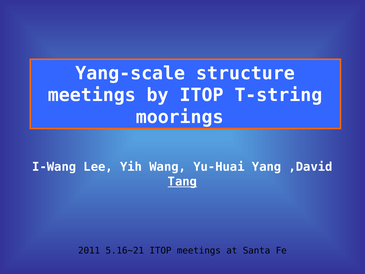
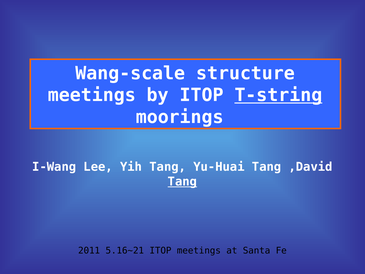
Yang-scale: Yang-scale -> Wang-scale (130, 73)
T-string underline: none -> present (278, 95)
Yih Wang: Wang -> Tang (168, 167)
Yu-Huai Yang: Yang -> Tang (267, 167)
